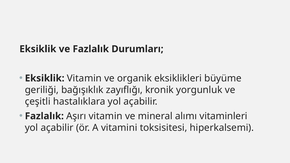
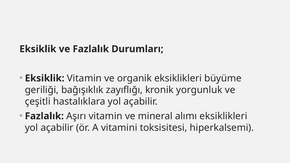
alımı vitaminleri: vitaminleri -> eksiklikleri (223, 116)
